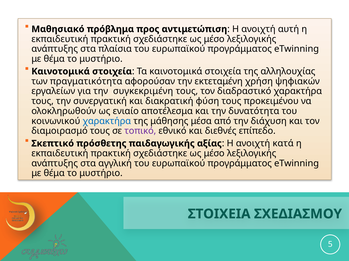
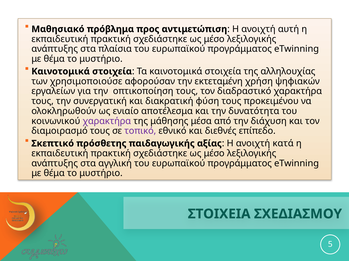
πραγματικότητα: πραγματικότητα -> χρησιμοποιούσε (86, 82)
συγκεκριμένη: συγκεκριμένη -> οπτικοποίηση (143, 91)
χαρακτήρα colour: blue -> purple (107, 121)
